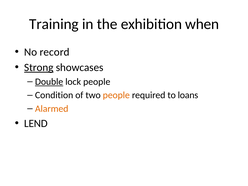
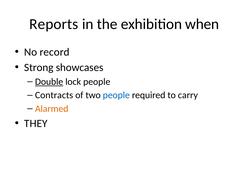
Training: Training -> Reports (54, 24)
Strong underline: present -> none (39, 67)
Condition: Condition -> Contracts (54, 95)
people colour: orange -> blue (116, 95)
loans: loans -> carry (188, 95)
LEND: LEND -> THEY (36, 123)
